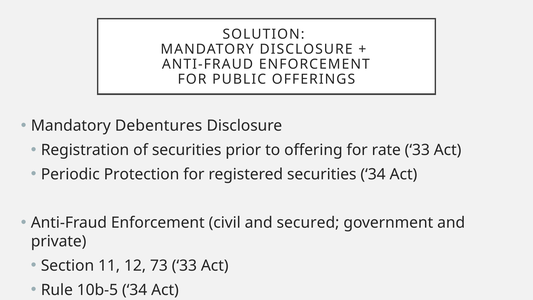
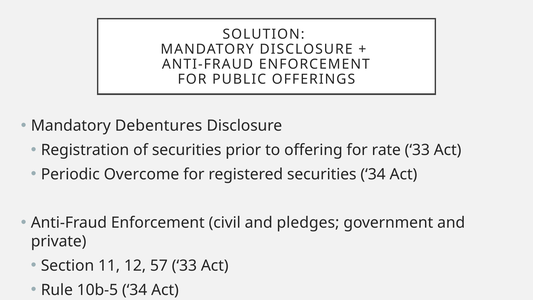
Protection: Protection -> Overcome (142, 174)
secured: secured -> pledges (308, 223)
73: 73 -> 57 (159, 266)
